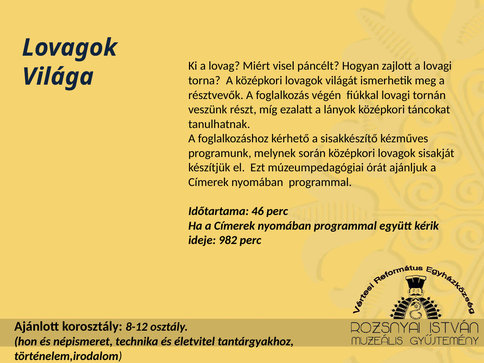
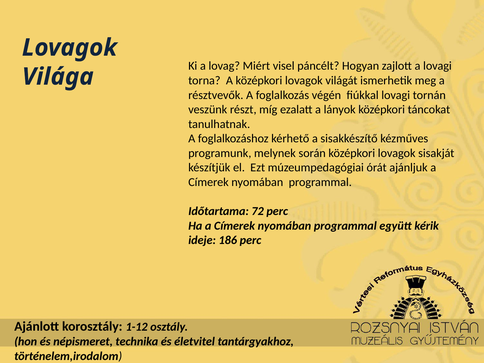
46: 46 -> 72 (258, 211)
982: 982 -> 186 (228, 240)
8-12: 8-12 -> 1-12 (137, 327)
